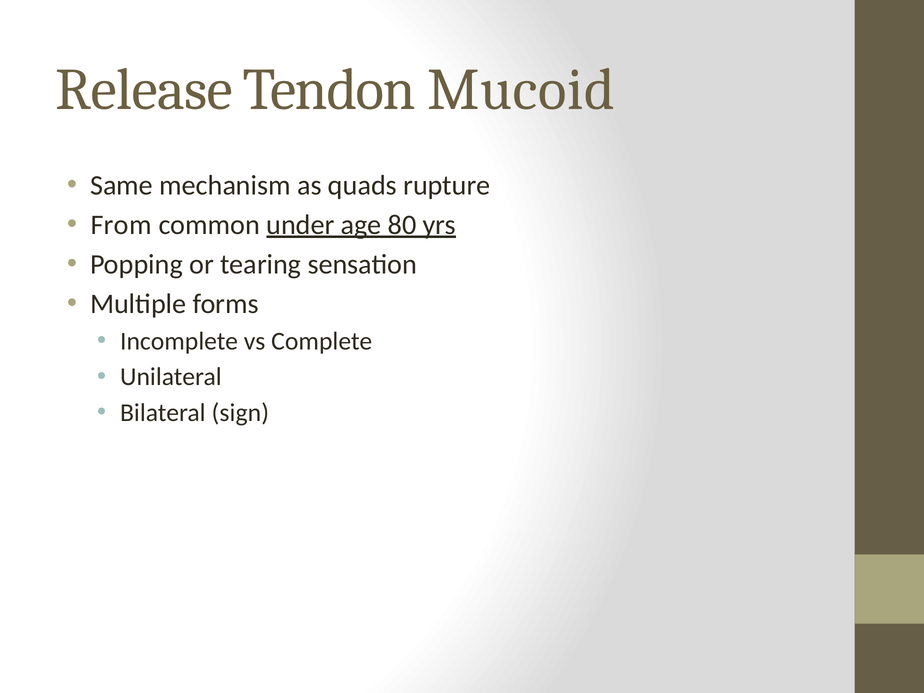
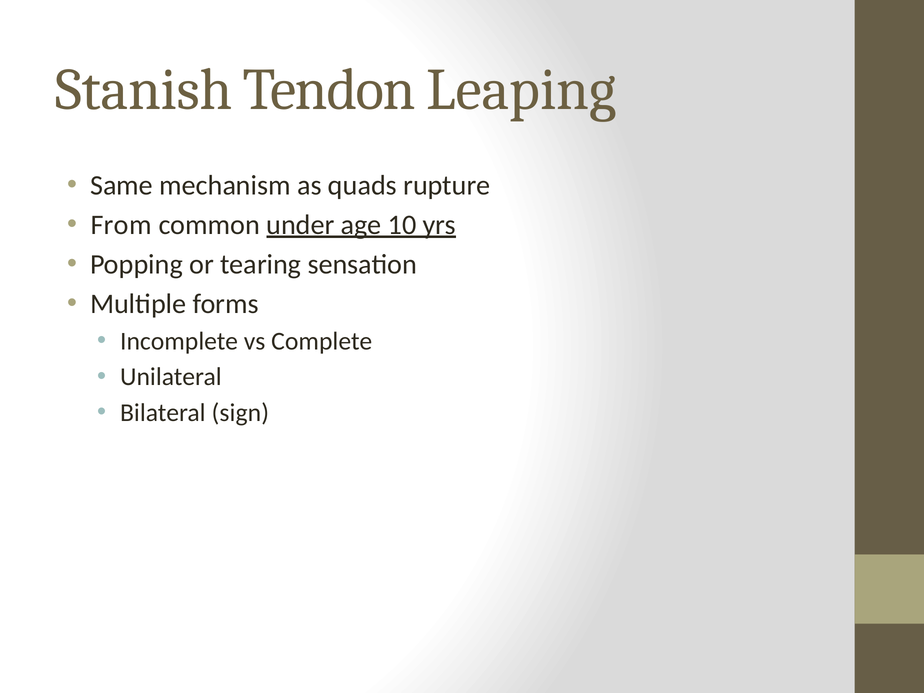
Release: Release -> Stanish (144, 90)
Mucoid: Mucoid -> Leaping (521, 90)
80: 80 -> 10 (402, 225)
